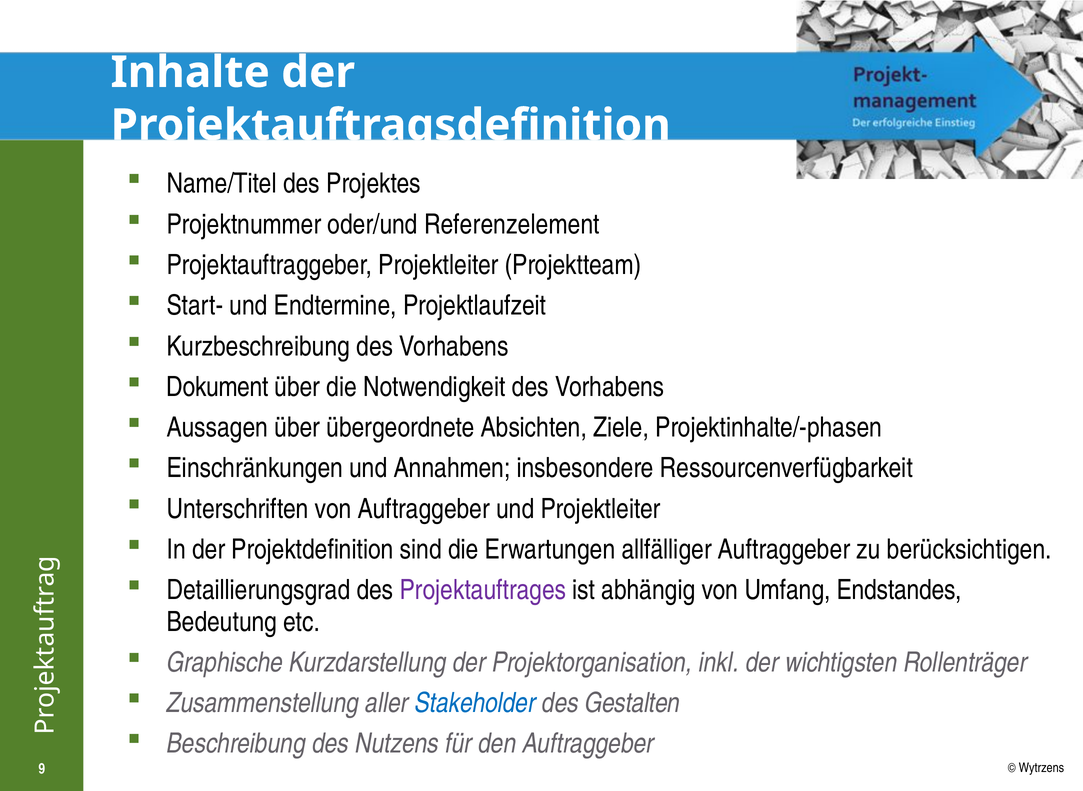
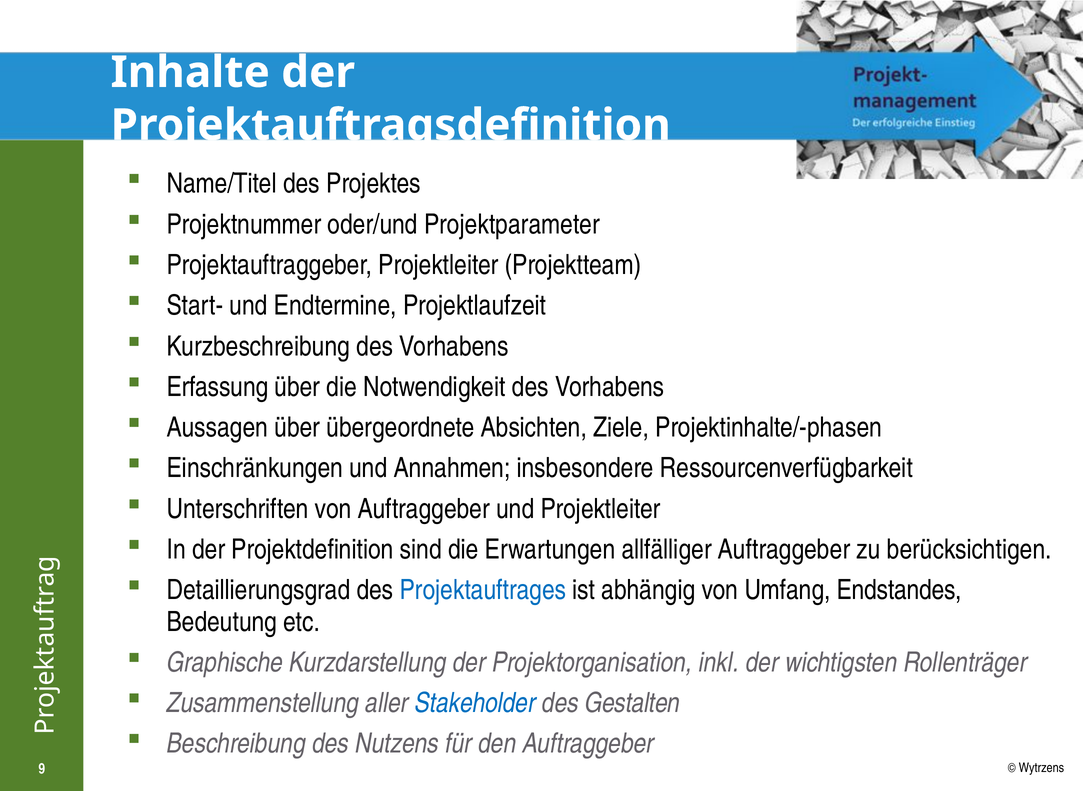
Referenzelement: Referenzelement -> Projektparameter (512, 225)
Dokument: Dokument -> Erfassung (218, 387)
Projektauftrages colour: purple -> blue (483, 590)
